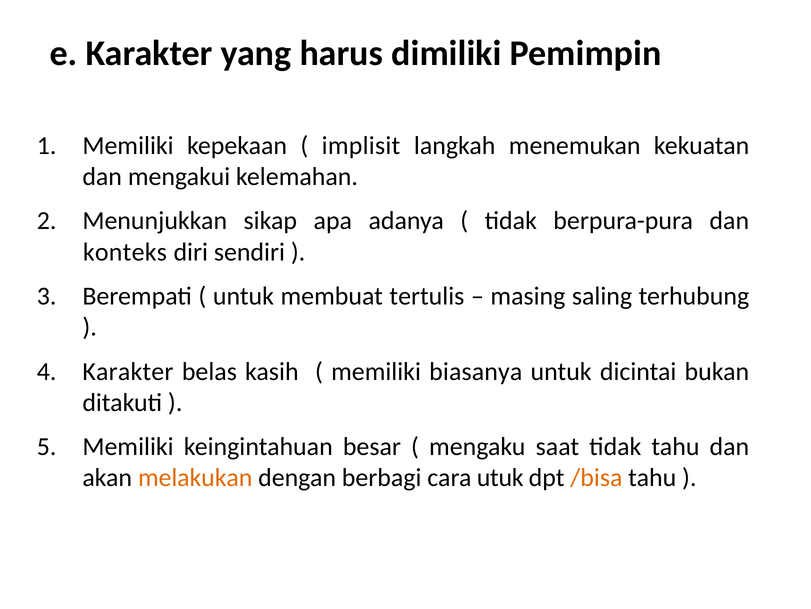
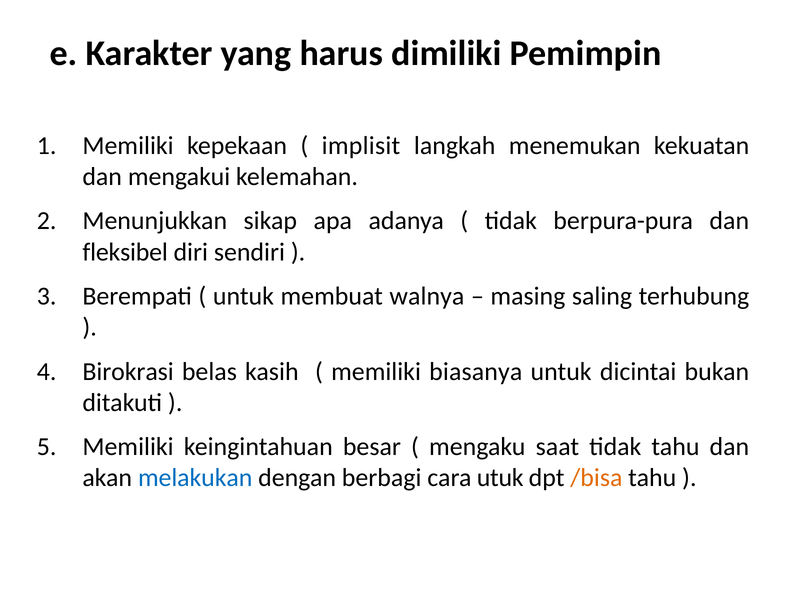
konteks: konteks -> fleksibel (125, 252)
tertulis: tertulis -> walnya (427, 296)
Karakter: Karakter -> Birokrasi (128, 371)
melakukan colour: orange -> blue (195, 477)
